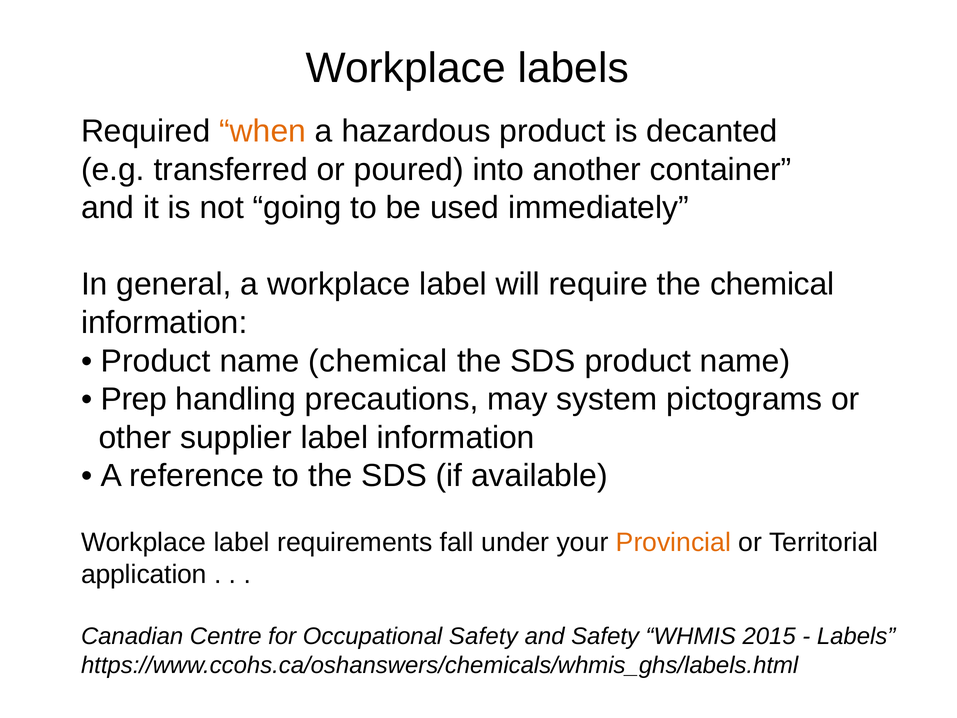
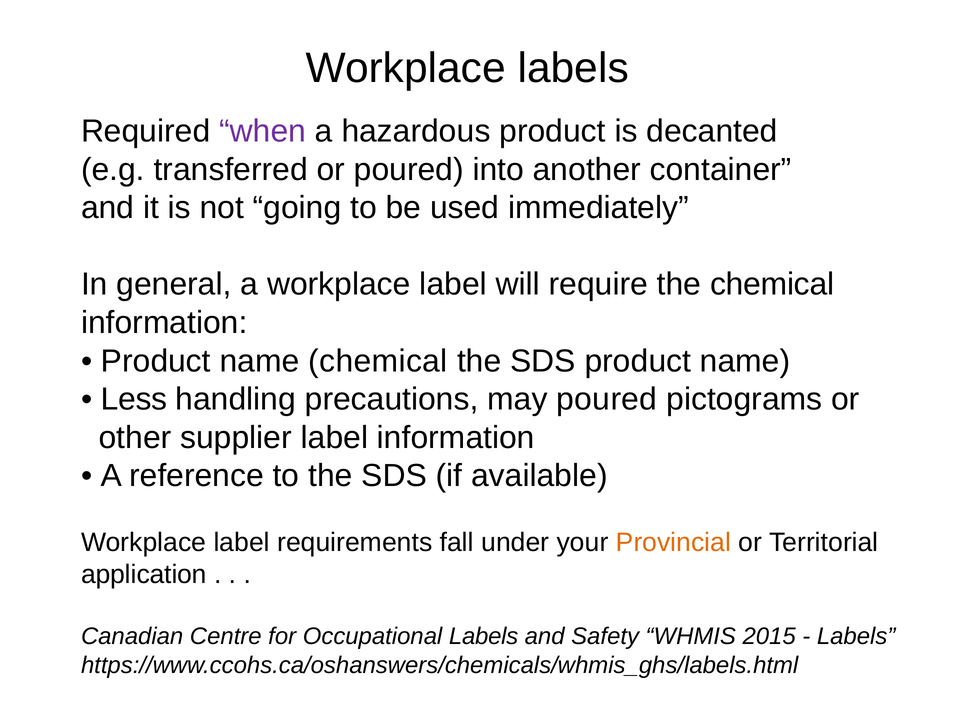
when colour: orange -> purple (263, 131)
Prep: Prep -> Less (134, 399)
may system: system -> poured (607, 399)
Occupational Safety: Safety -> Labels (484, 636)
